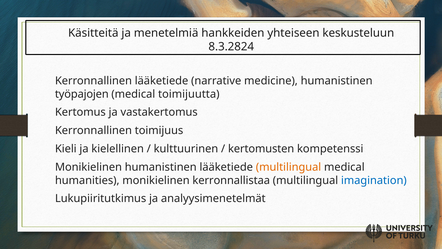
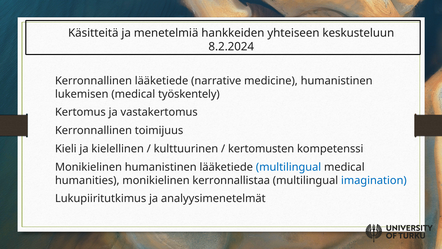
8.3.2824: 8.3.2824 -> 8.2.2024 (231, 47)
työpajojen: työpajojen -> lukemisen (82, 94)
toimijuutta: toimijuutta -> työskentely (189, 94)
multilingual colour: orange -> blue (289, 167)
